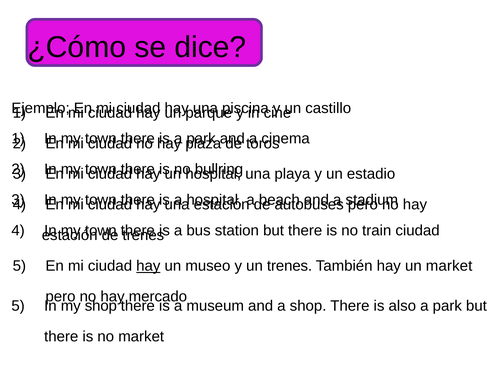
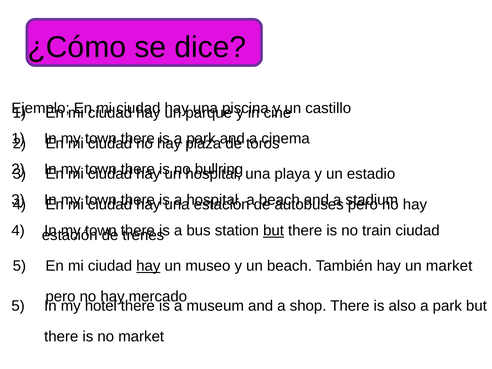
but underline: none -> present (274, 231)
un trenes: trenes -> beach (289, 266)
my shop: shop -> hotel (101, 306)
